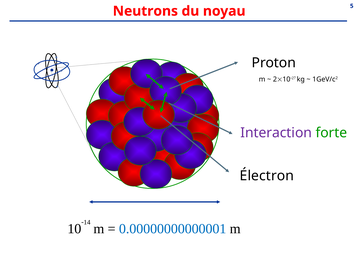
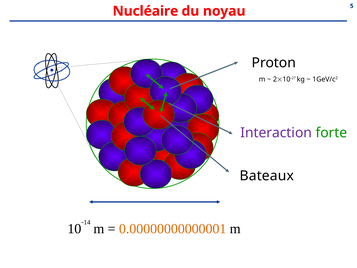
Neutrons: Neutrons -> Nucléaire (145, 11)
Électron: Électron -> Bateaux (267, 176)
0.00000000000001 colour: blue -> orange (173, 228)
